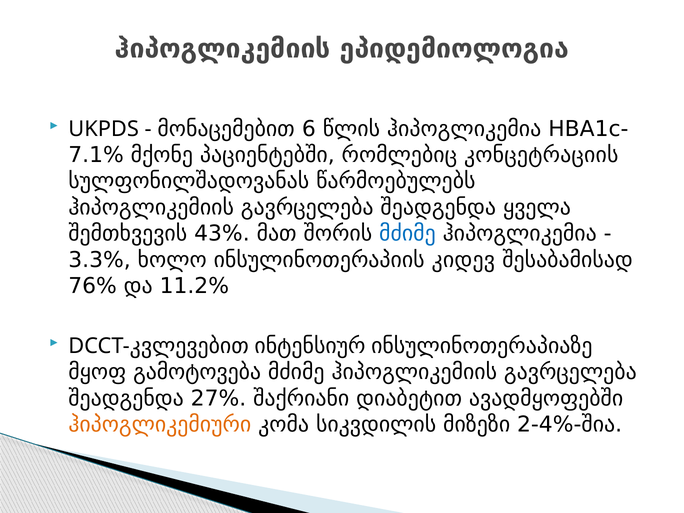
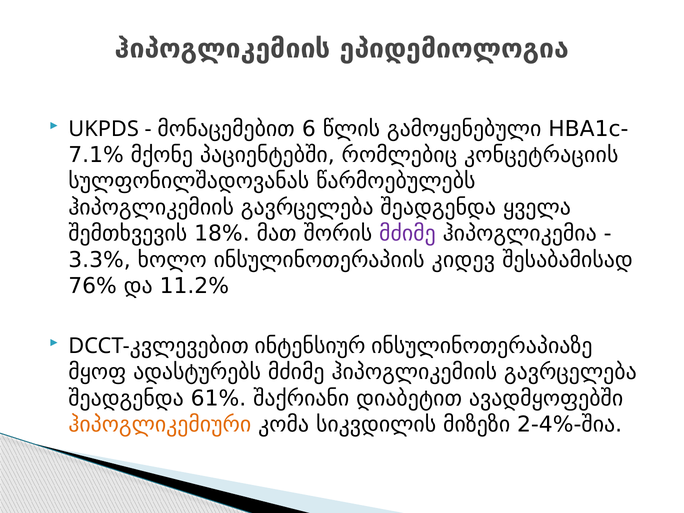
წლის ჰიპოგლიკემია: ჰიპოგლიკემია -> გამოყენებული (464, 129)
43%: 43% -> 18% (222, 234)
მძიმე colour: blue -> purple (407, 234)
გამოტოვება: გამოტოვება -> ადასტურებს (197, 372)
27%: 27% -> 61% (218, 398)
